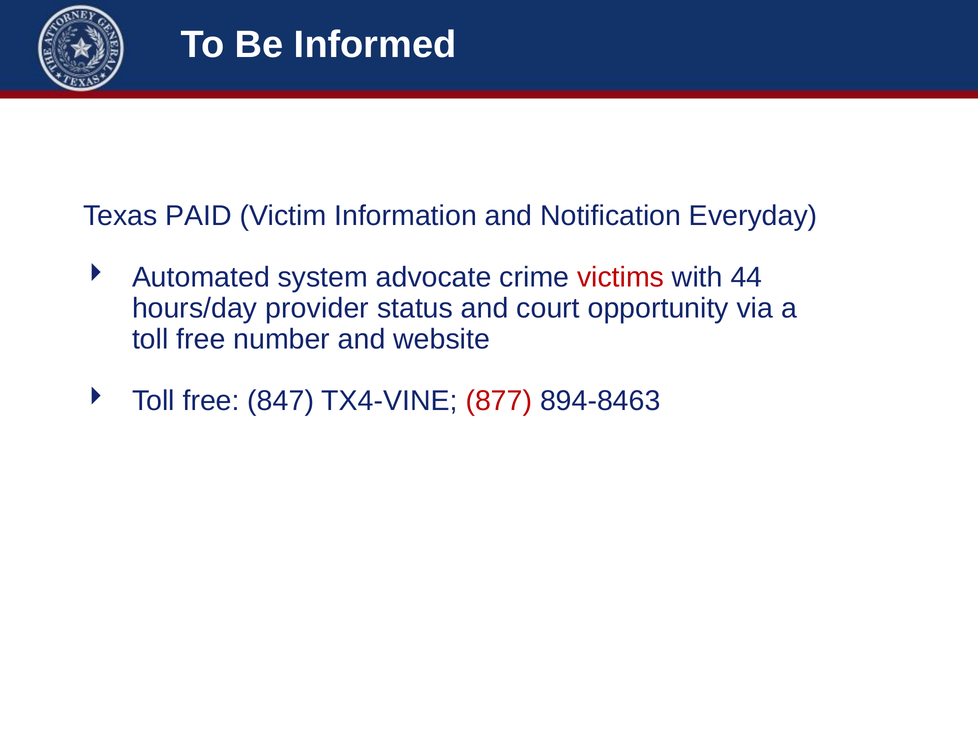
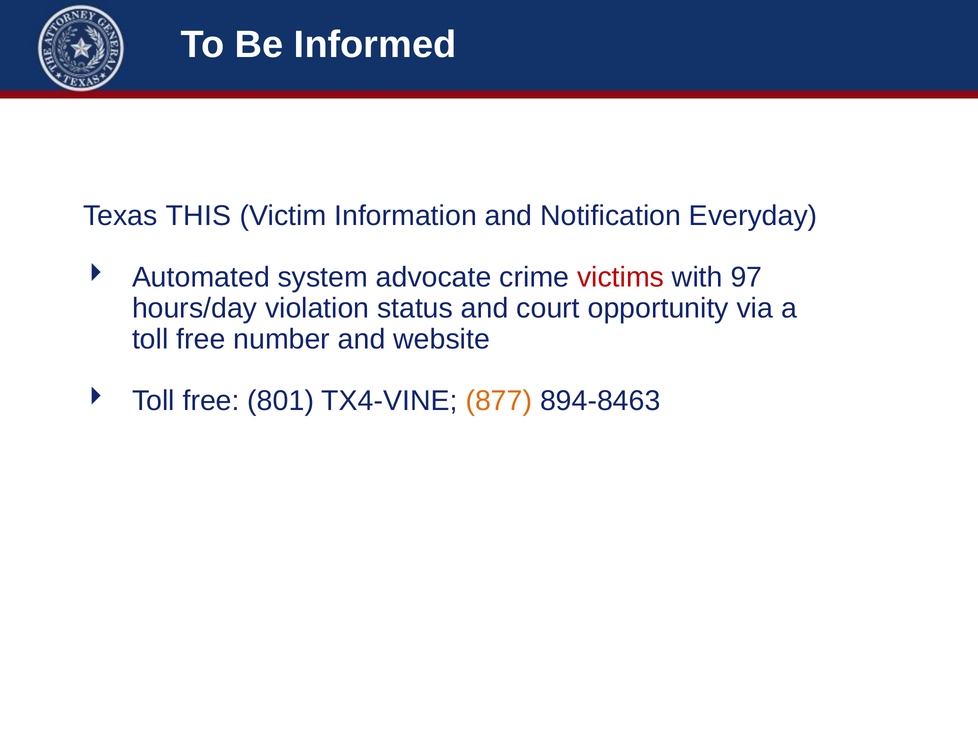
PAID: PAID -> THIS (199, 216)
44: 44 -> 97 (746, 277)
provider: provider -> violation (317, 308)
847: 847 -> 801 (281, 401)
877 colour: red -> orange (499, 401)
